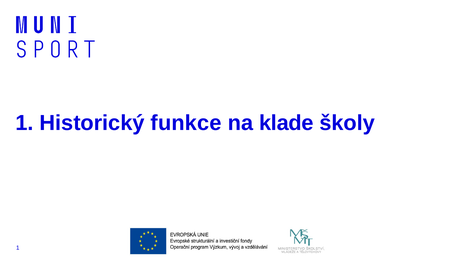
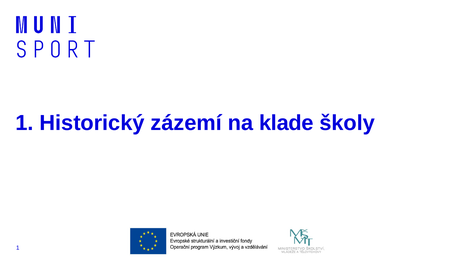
funkce: funkce -> zázemí (186, 123)
